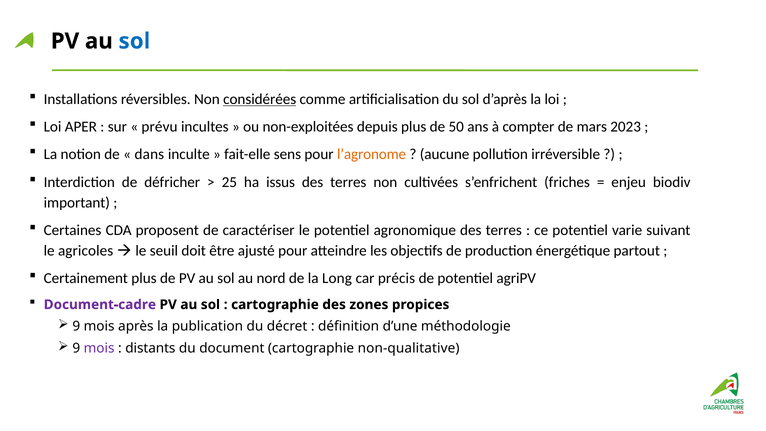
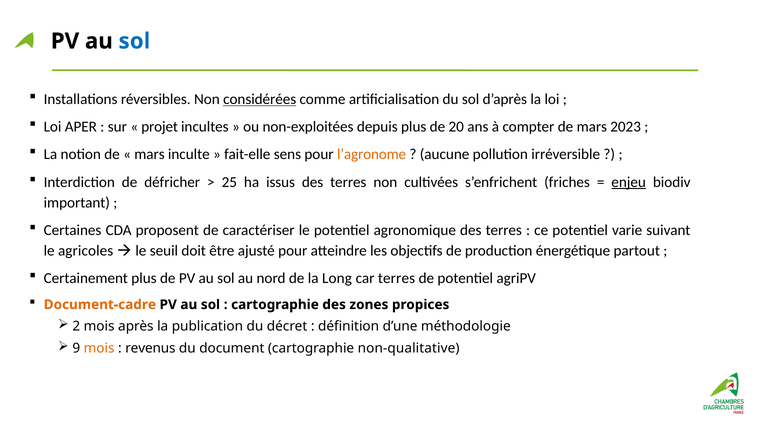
prévu: prévu -> projet (160, 127)
50: 50 -> 20 (456, 127)
dans: dans -> mars (150, 154)
enjeu underline: none -> present (629, 182)
car précis: précis -> terres (396, 278)
Document-cadre colour: purple -> orange (100, 305)
9: 9 -> 2 (76, 326)
mois colour: purple -> orange (99, 348)
distants: distants -> revenus (150, 348)
